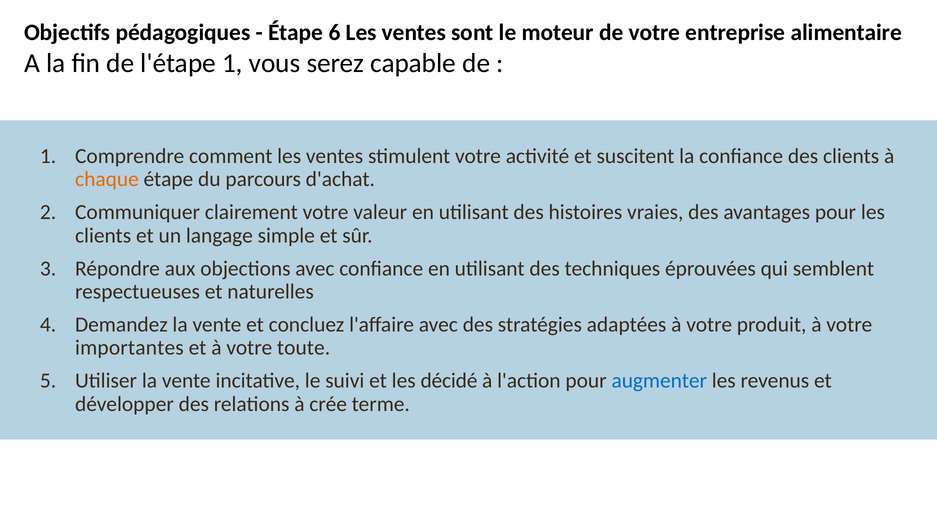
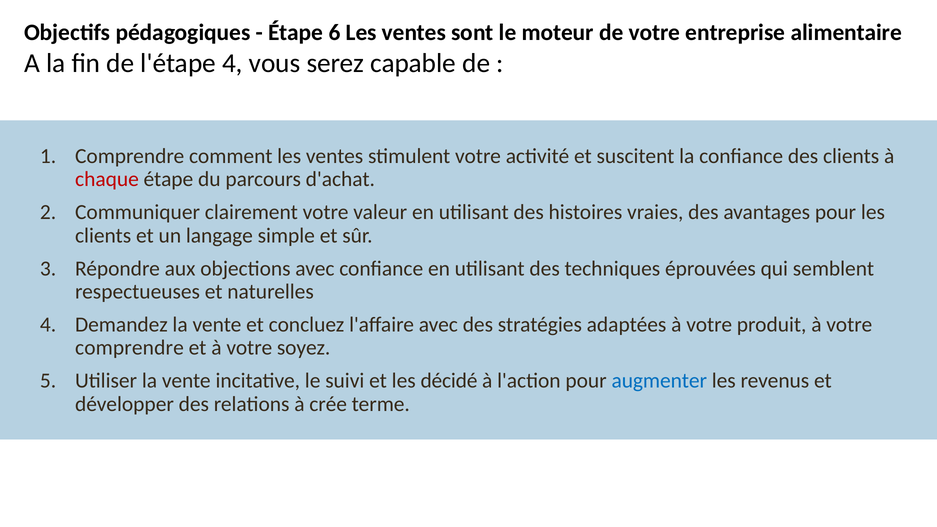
l'étape 1: 1 -> 4 (232, 63)
chaque colour: orange -> red (107, 179)
importantes: importantes -> comprendre (129, 348)
toute: toute -> soyez (304, 348)
